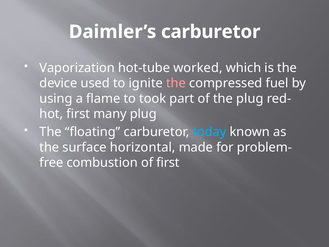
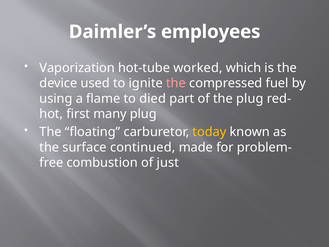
Daimler’s carburetor: carburetor -> employees (211, 32)
took: took -> died (153, 98)
today colour: light blue -> yellow (209, 132)
horizontal: horizontal -> continued (143, 147)
of first: first -> just (168, 163)
